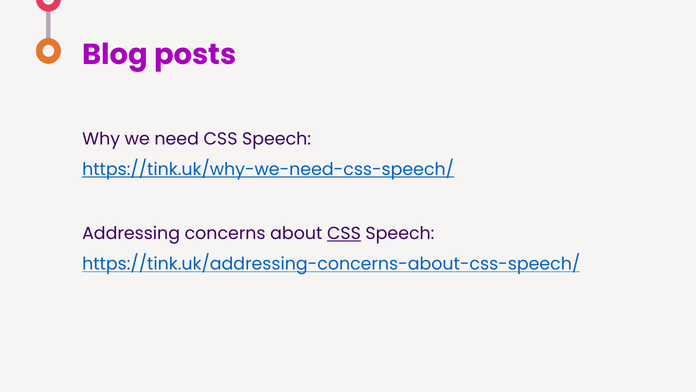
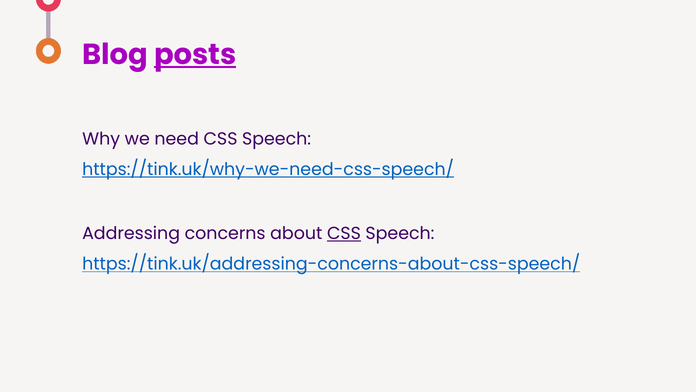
posts underline: none -> present (195, 54)
